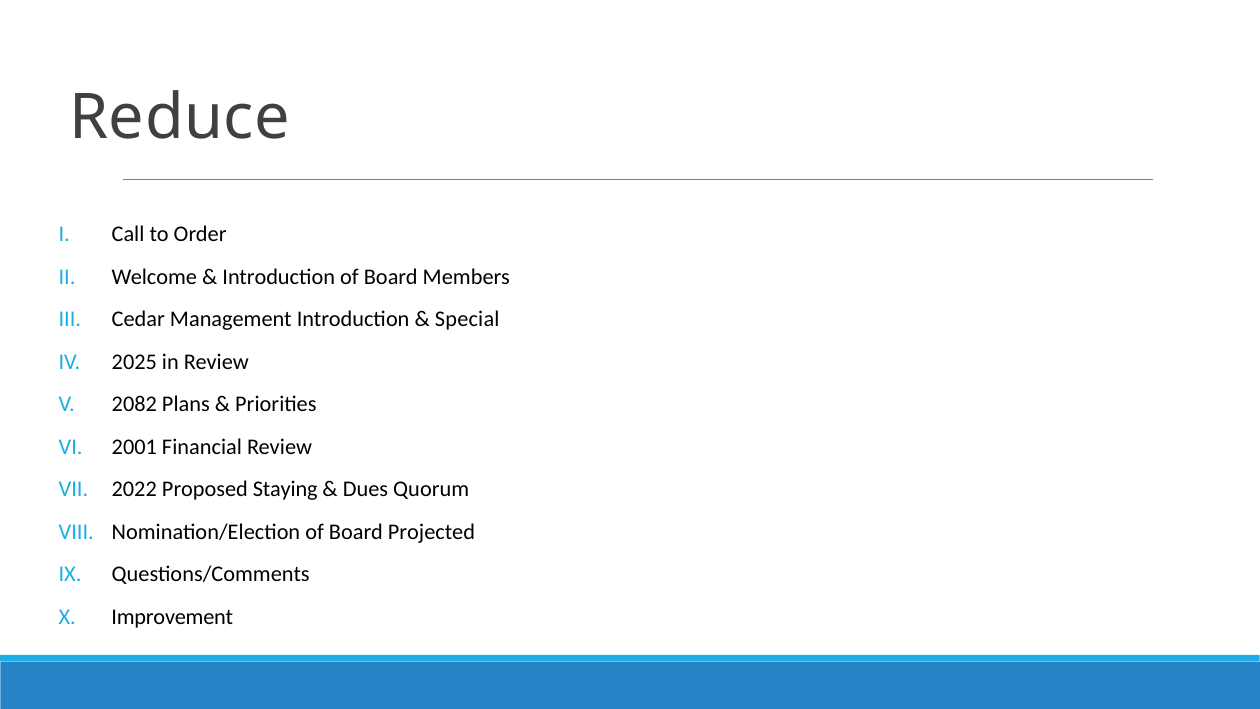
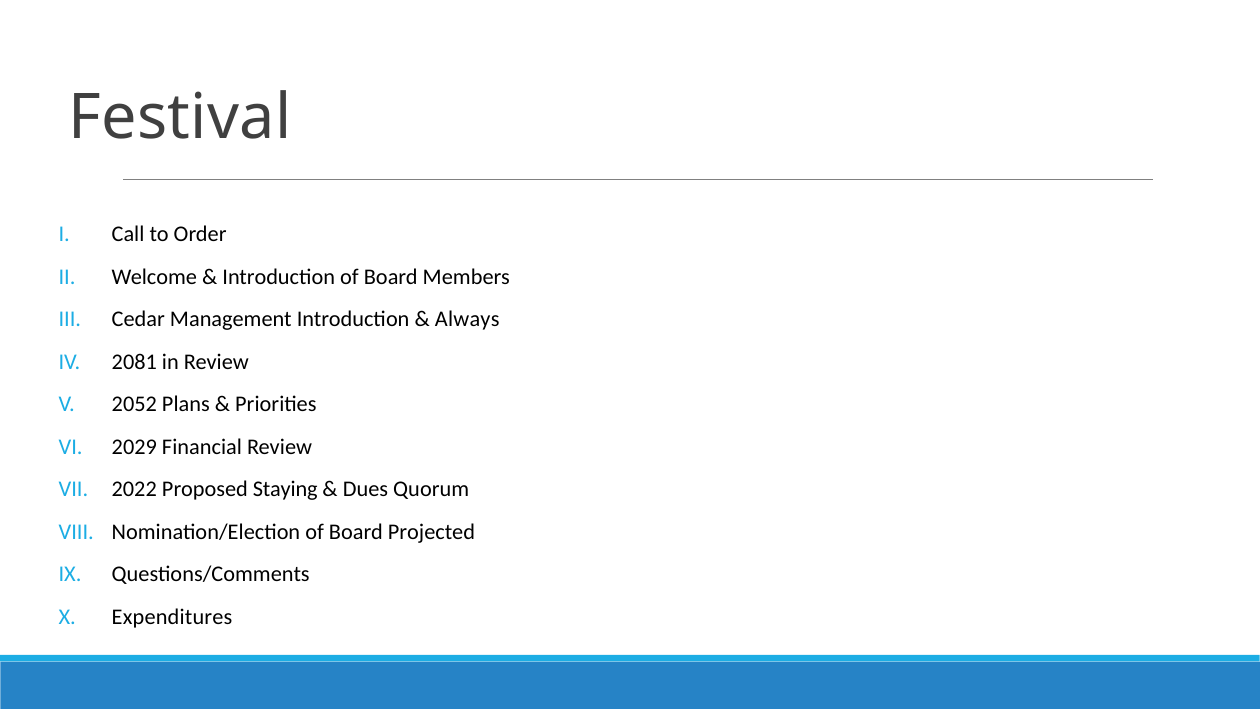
Reduce: Reduce -> Festival (180, 117)
Special: Special -> Always (467, 319)
2025: 2025 -> 2081 (134, 362)
2082: 2082 -> 2052 (134, 404)
2001: 2001 -> 2029 (134, 447)
Improvement: Improvement -> Expenditures (172, 617)
